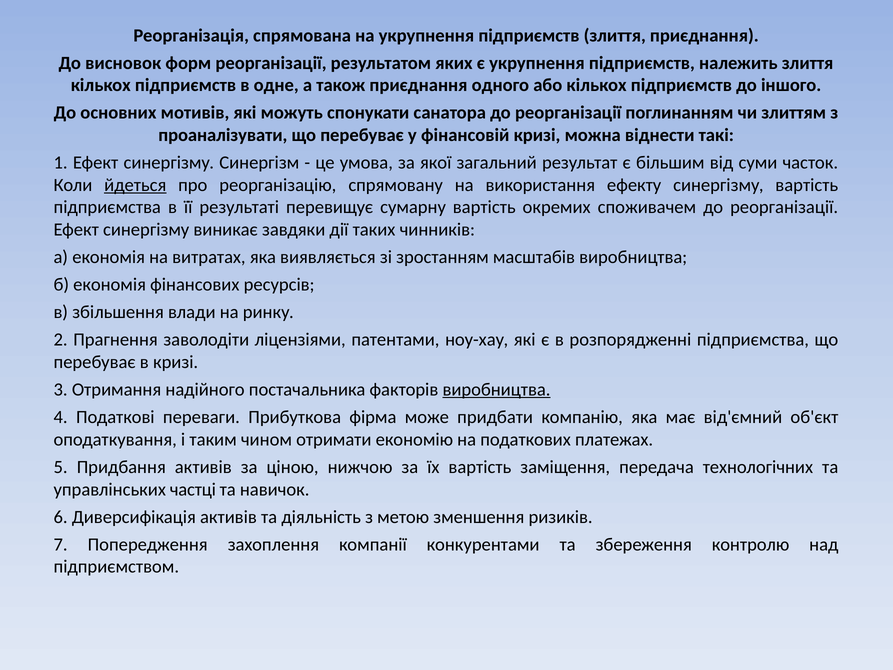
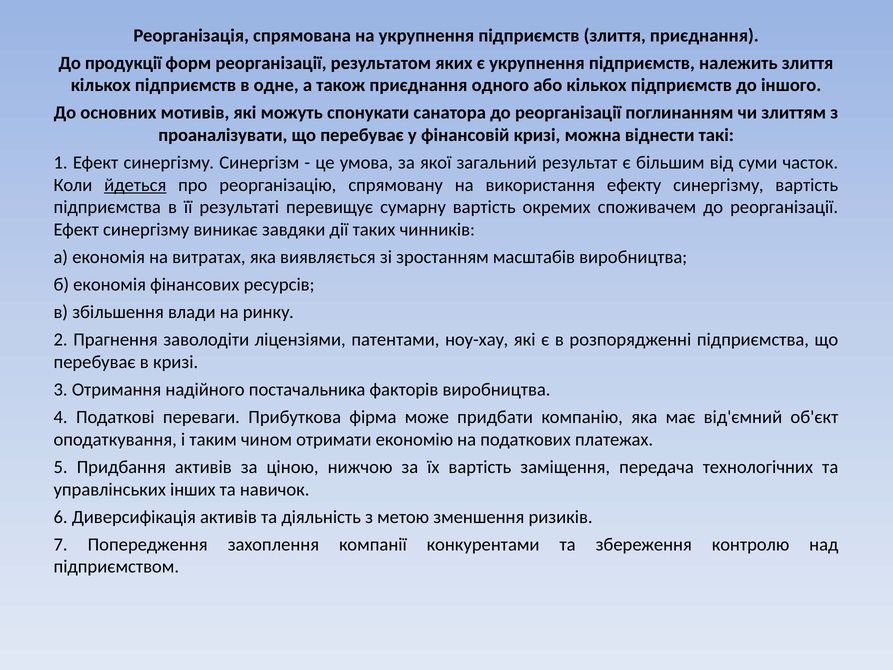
висновок: висновок -> продукції (123, 63)
виробництва underline: present -> none (496, 390)
частці: частці -> інших (193, 489)
